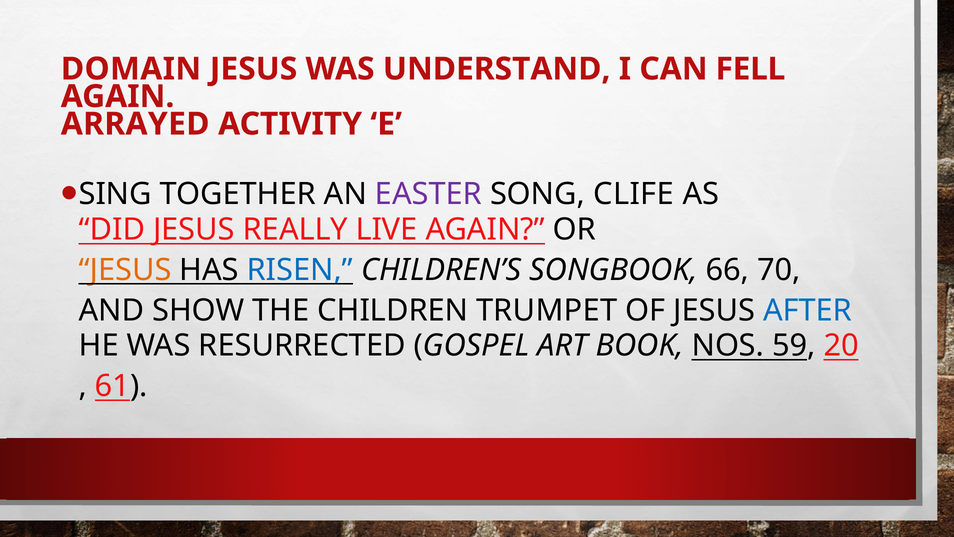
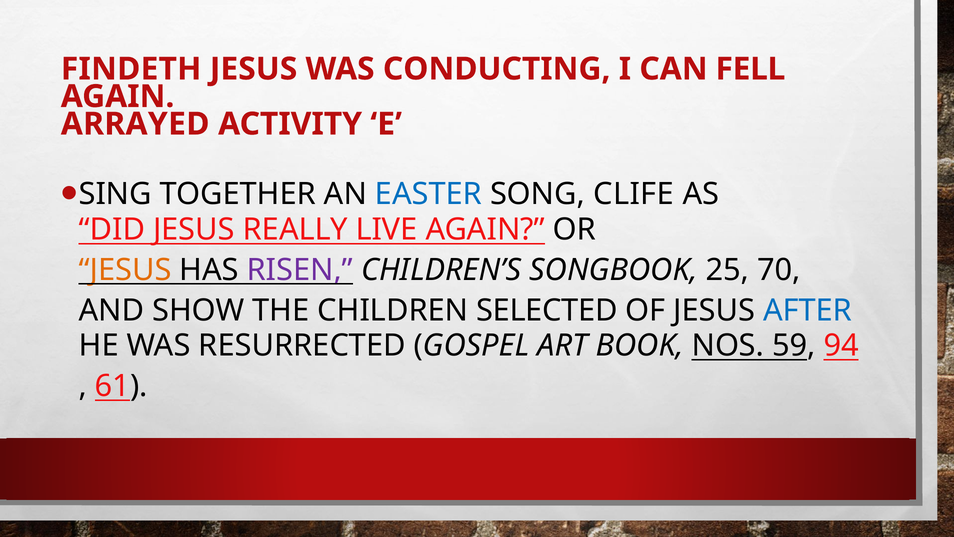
DOMAIN: DOMAIN -> FINDETH (131, 69)
UNDERSTAND: UNDERSTAND -> CONDUCTING (497, 69)
EASTER colour: purple -> blue (429, 194)
RISEN colour: blue -> purple (300, 270)
66: 66 -> 25 (727, 270)
TRUMPET: TRUMPET -> SELECTED (547, 310)
20: 20 -> 94 (841, 345)
